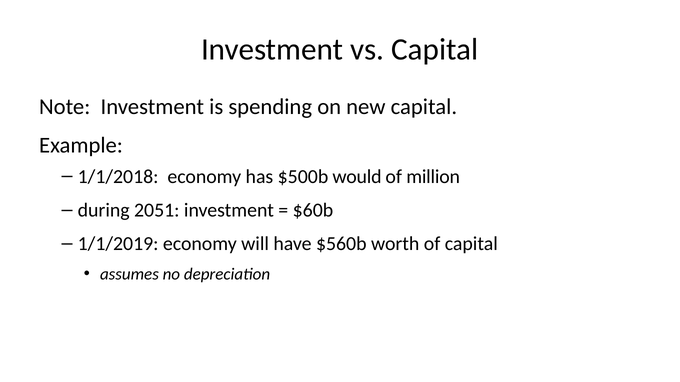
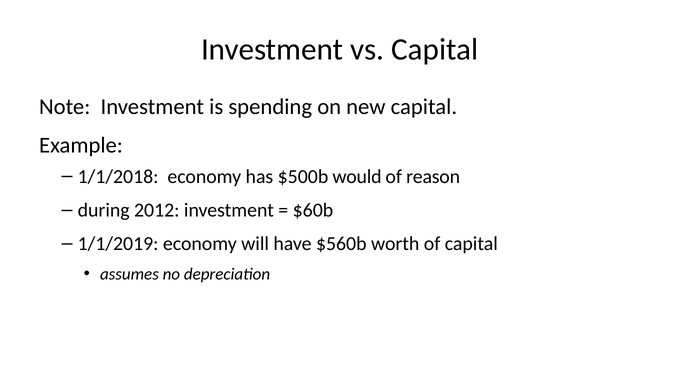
million: million -> reason (433, 177)
2051: 2051 -> 2012 (157, 211)
